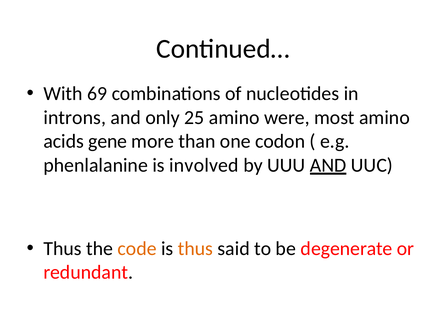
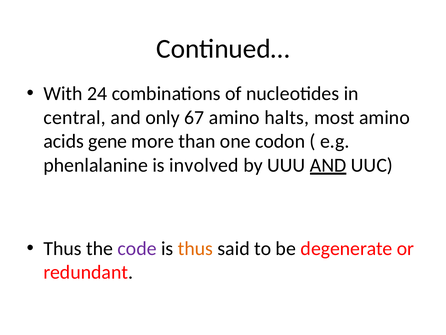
69: 69 -> 24 (97, 94)
introns: introns -> central (75, 117)
25: 25 -> 67 (194, 117)
were: were -> halts (287, 117)
code colour: orange -> purple (137, 248)
